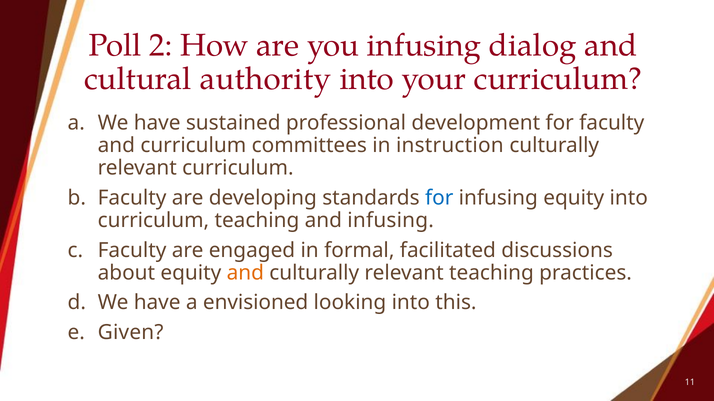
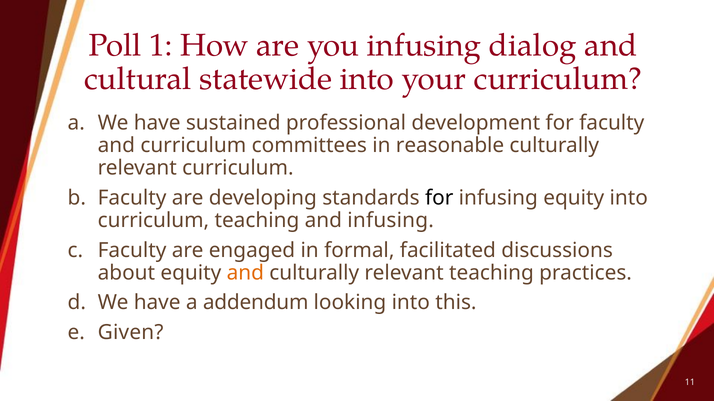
2: 2 -> 1 (161, 46)
authority: authority -> statewide (266, 79)
instruction: instruction -> reasonable (450, 146)
for colour: blue -> black (439, 198)
envisioned: envisioned -> addendum (256, 303)
